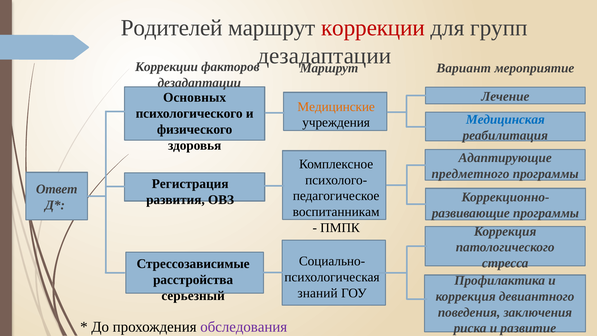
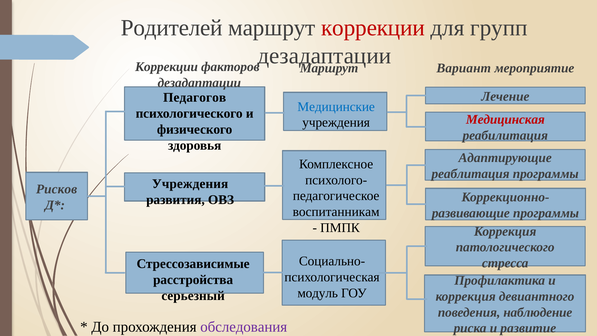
Основных: Основных -> Педагогов (195, 98)
Медицинские colour: orange -> blue (336, 107)
Медицинская colour: blue -> red (505, 119)
предметного: предметного -> реаблитация (471, 174)
Регистрация: Регистрация -> Учреждения (190, 184)
Ответ: Ответ -> Рисков (57, 189)
знаний: знаний -> модуль (318, 293)
заключения: заключения -> наблюдение (538, 312)
